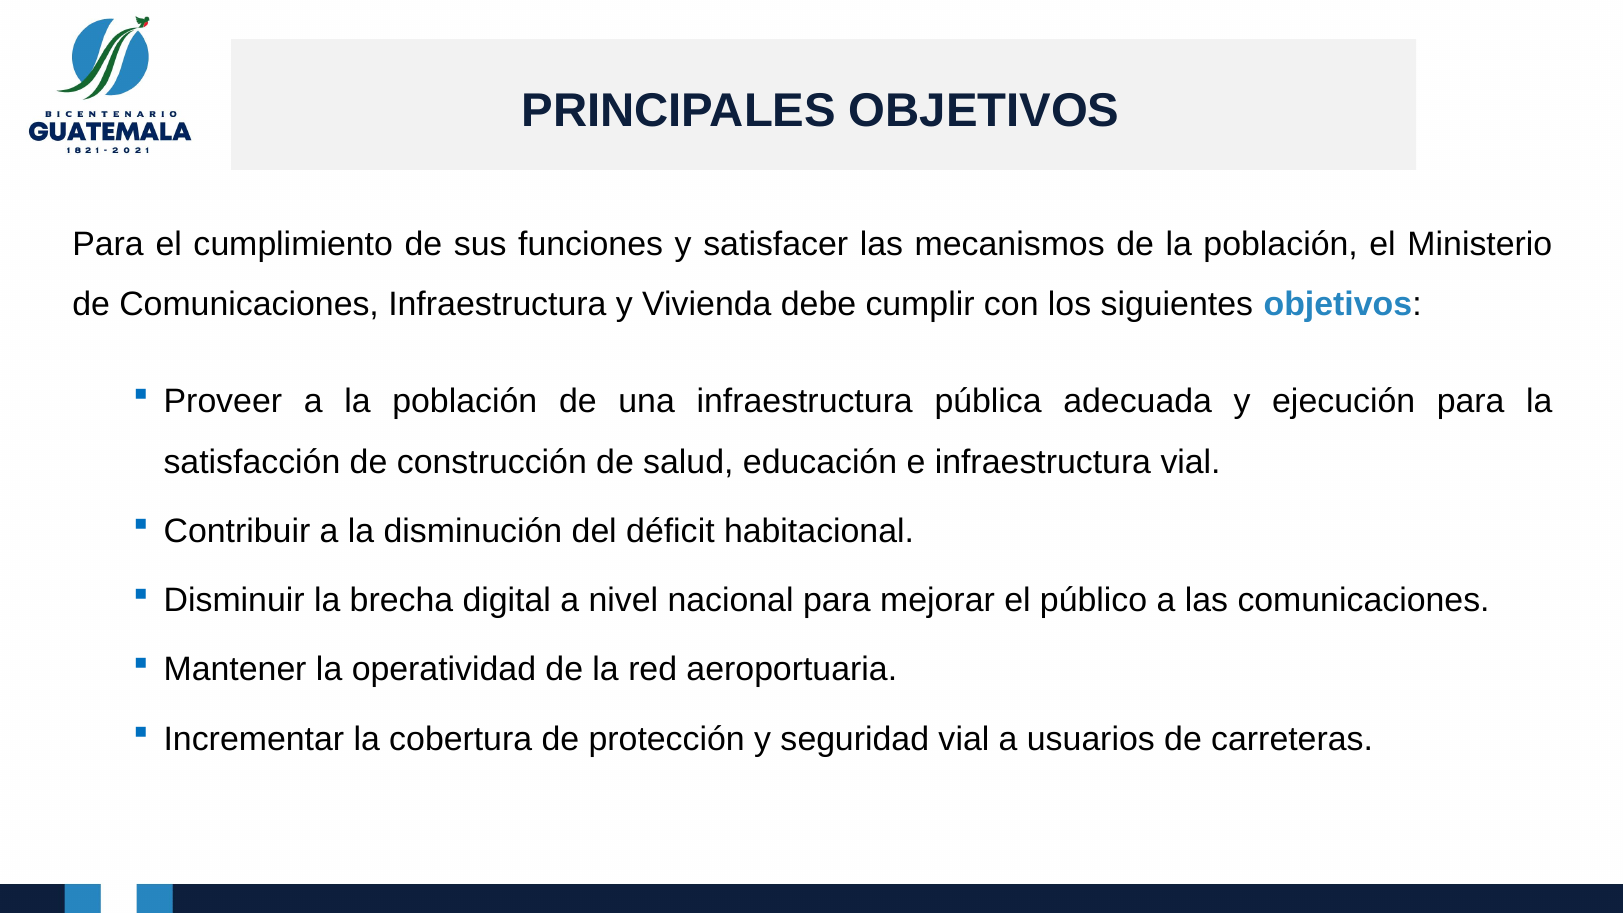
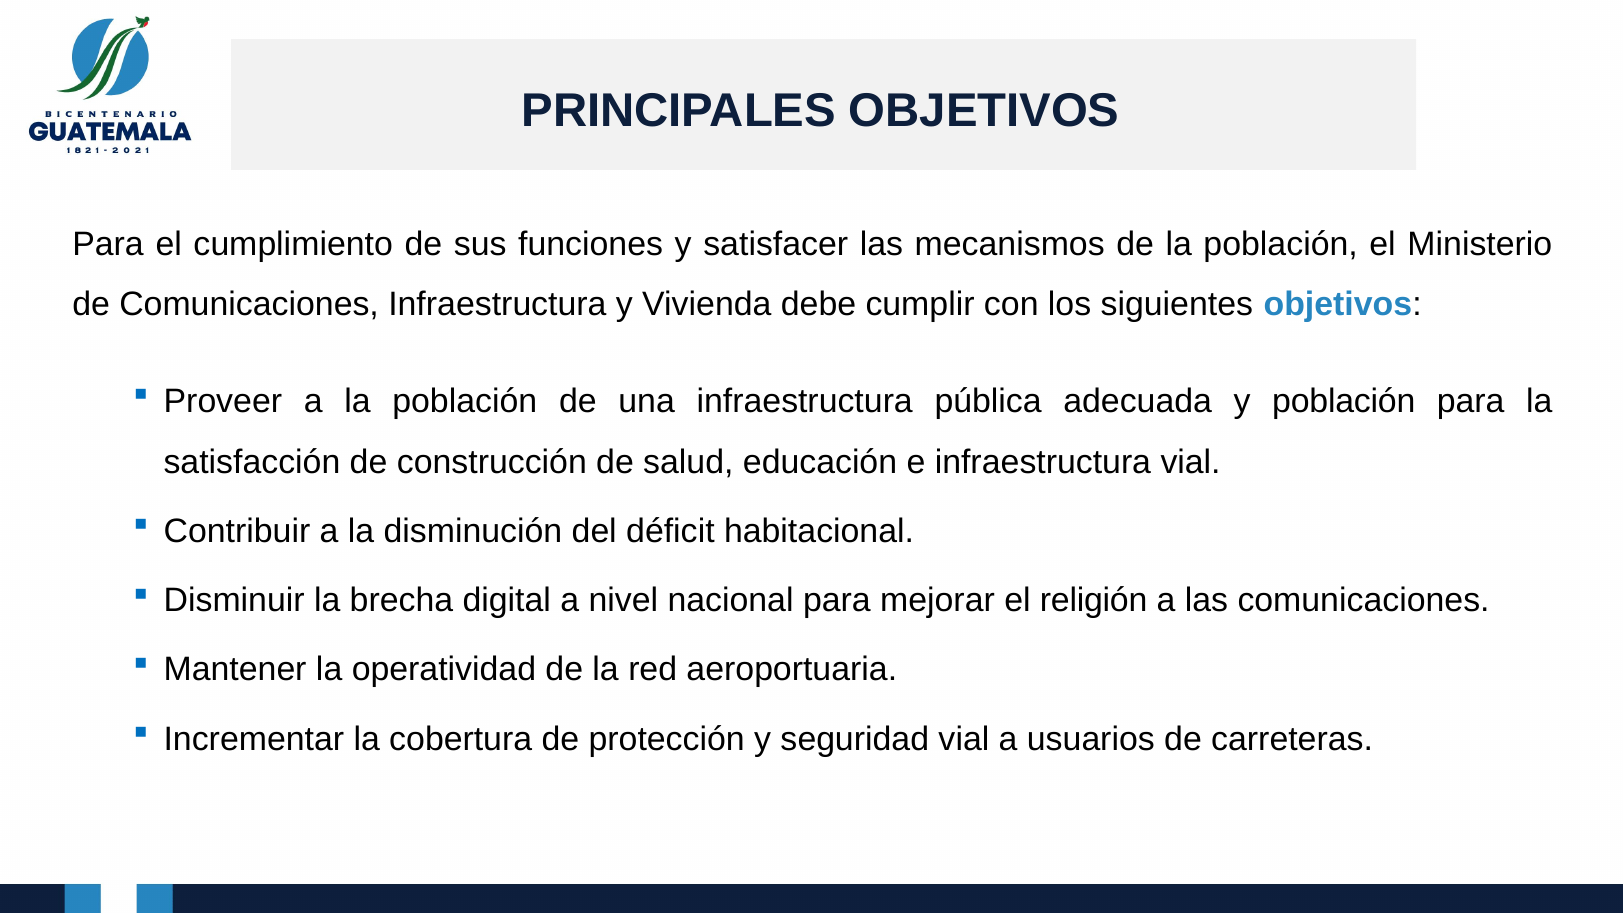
y ejecución: ejecución -> población (1344, 401)
público: público -> religión (1094, 600)
